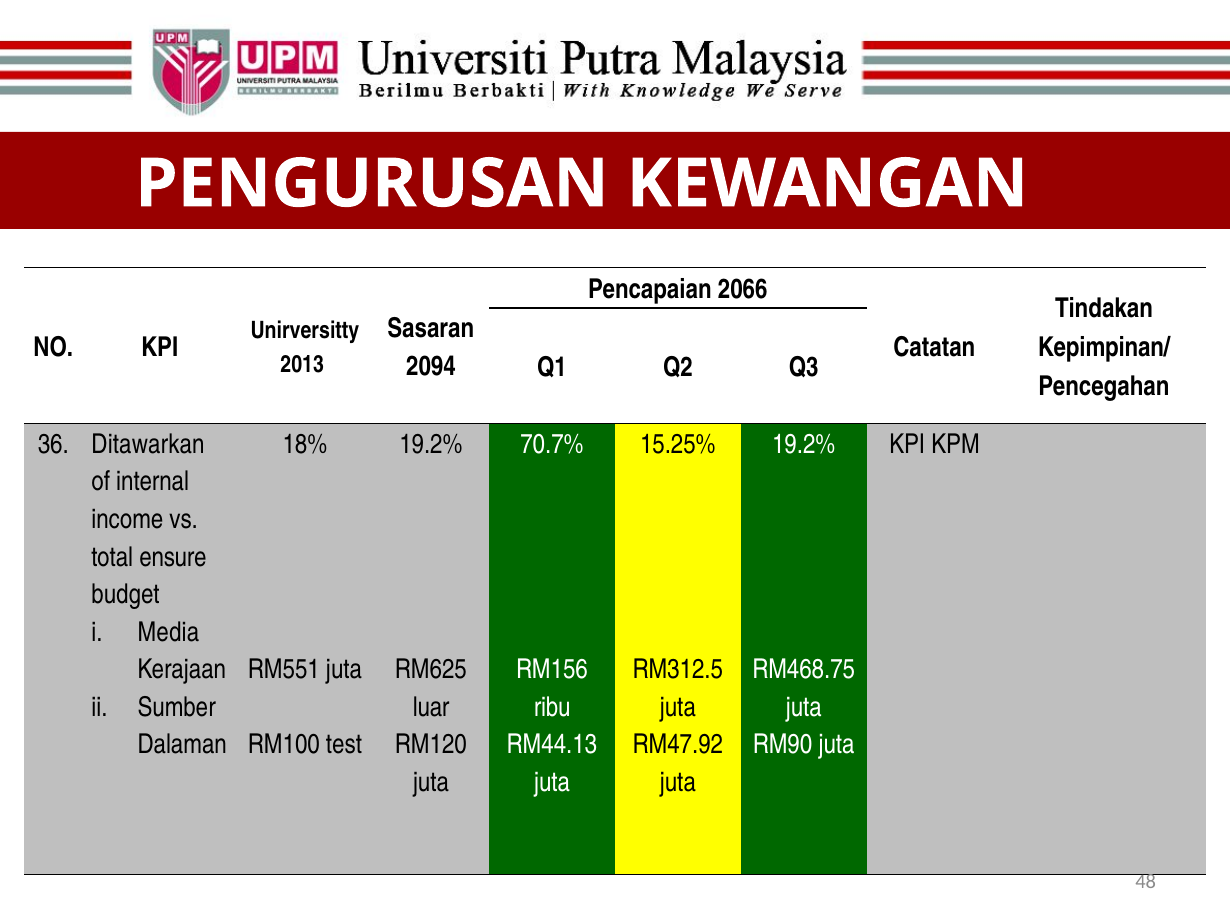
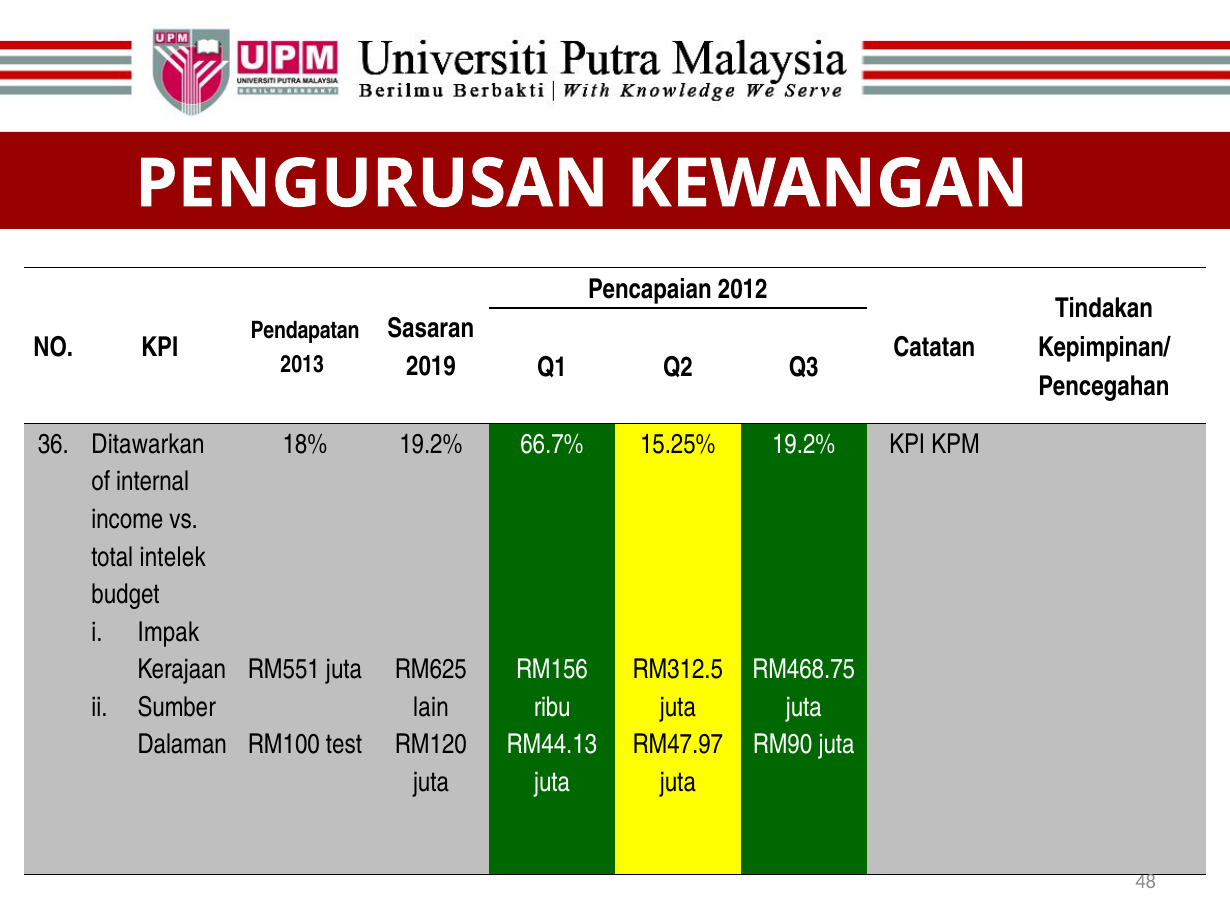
2066: 2066 -> 2012 (743, 289)
Unirversitty: Unirversitty -> Pendapatan (305, 330)
2094: 2094 -> 2019 (431, 367)
70.7%: 70.7% -> 66.7% (552, 444)
ensure: ensure -> intelek (173, 557)
Media: Media -> Impak (168, 632)
luar: luar -> lain (431, 707)
RM47.92: RM47.92 -> RM47.97 (678, 744)
